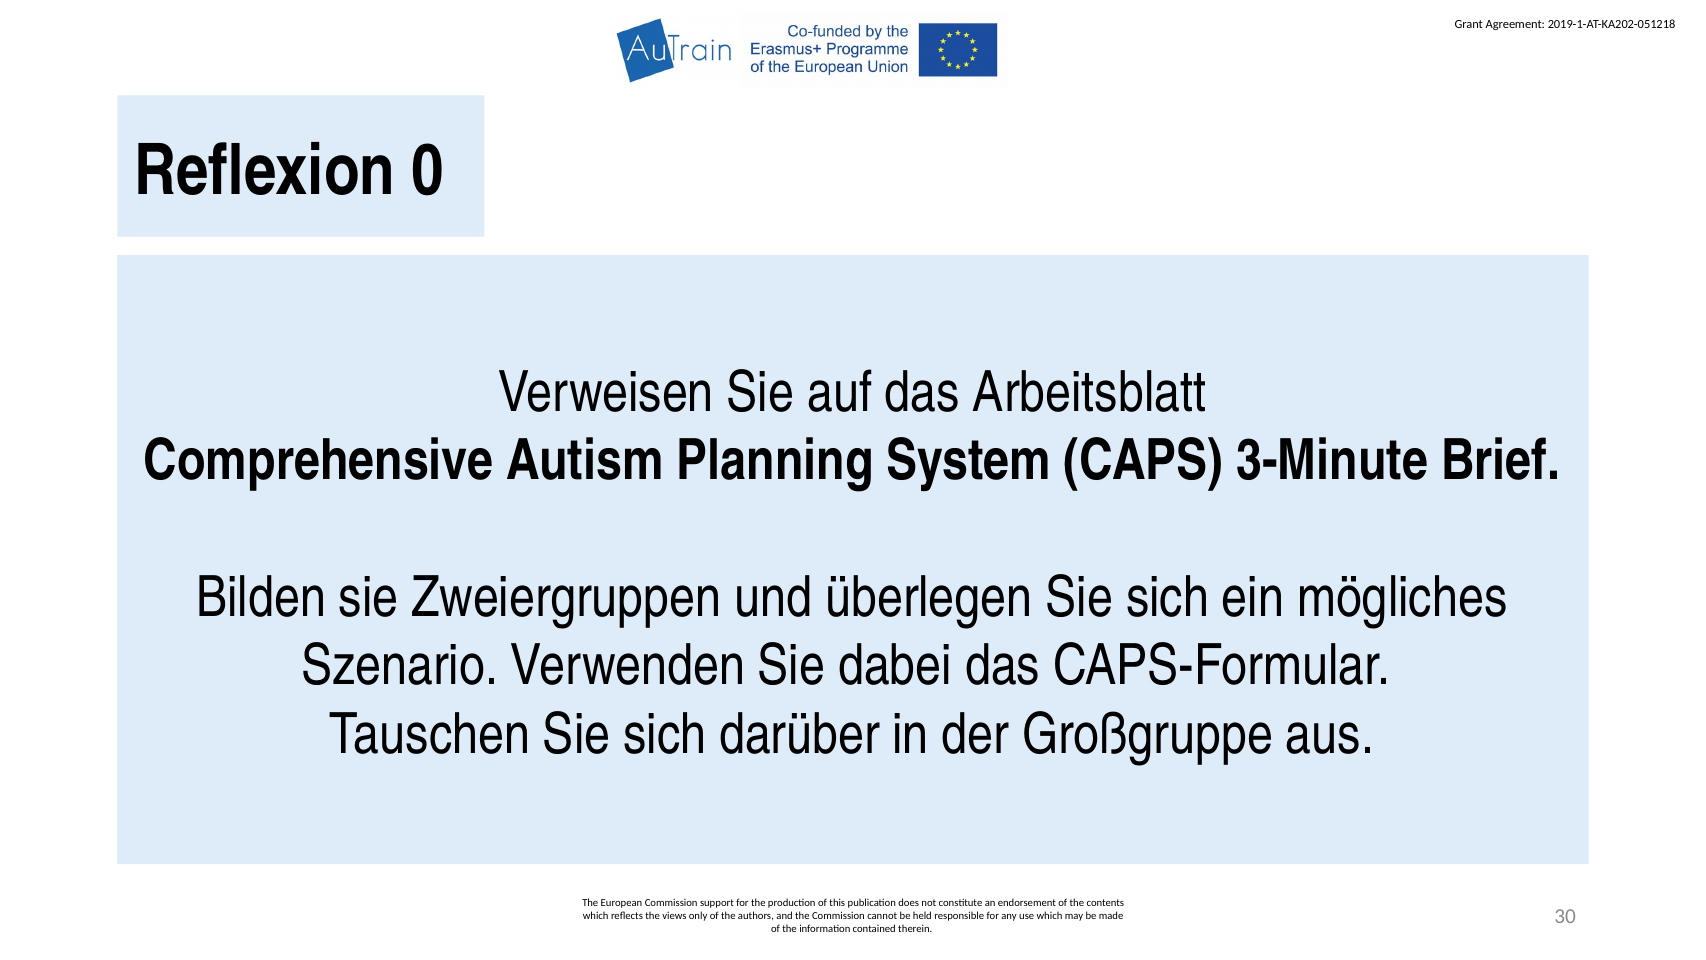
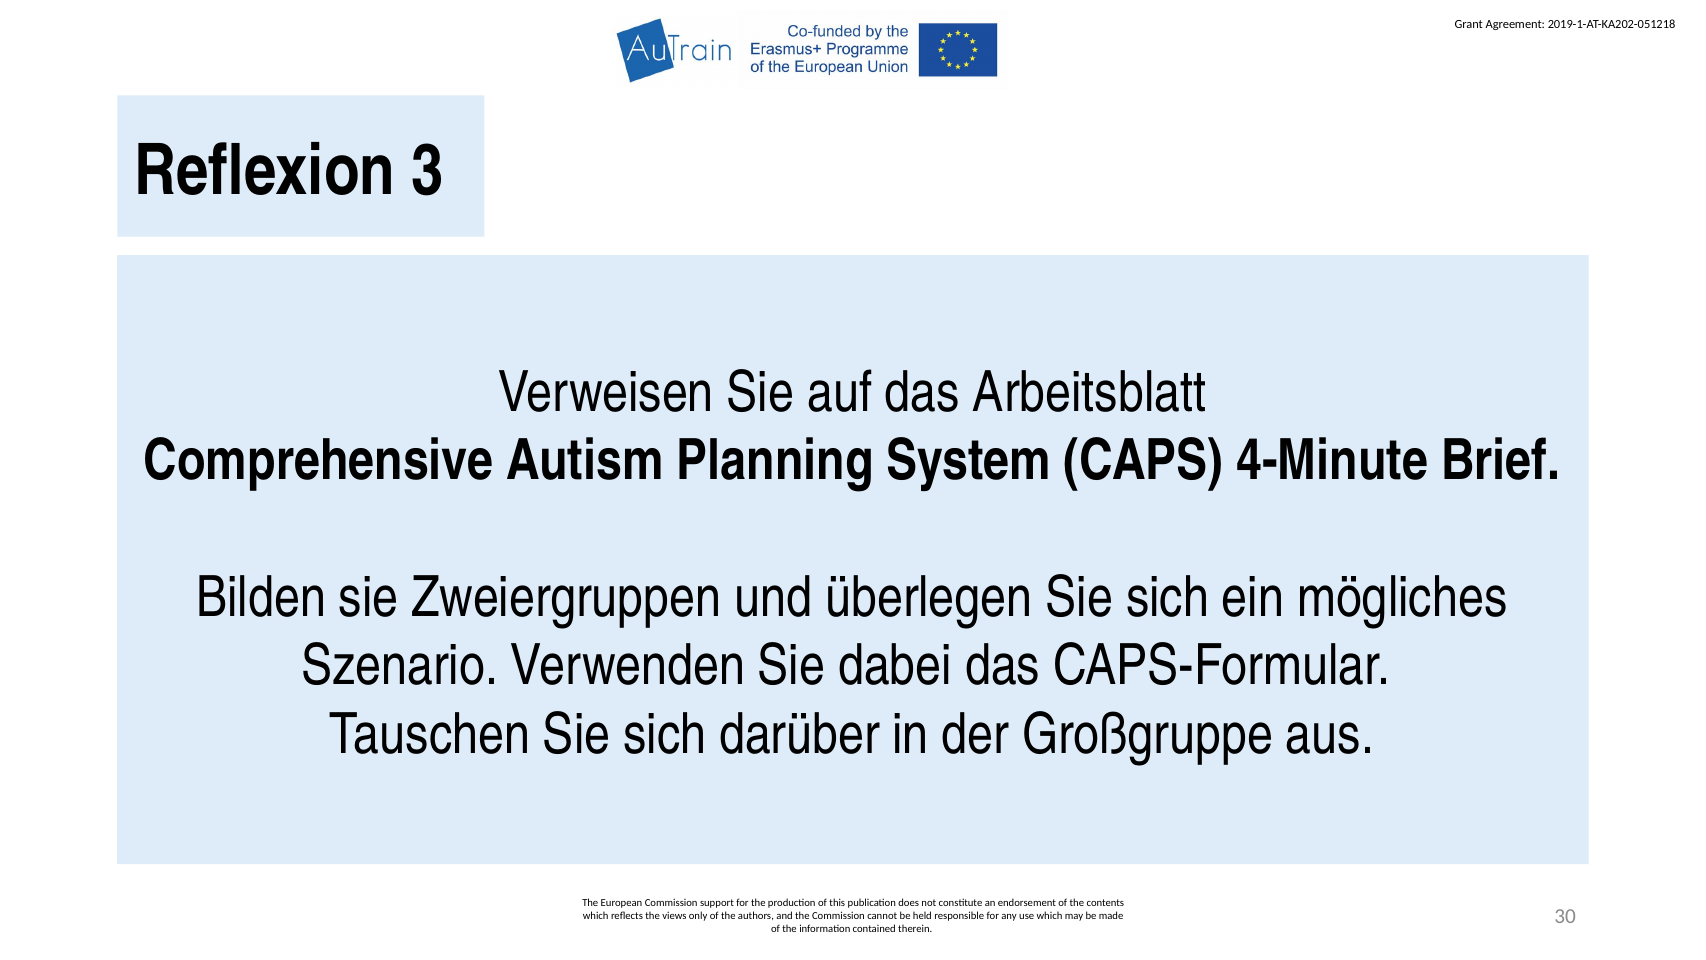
0: 0 -> 3 (428, 171)
3-Minute: 3-Minute -> 4-Minute (1332, 461)
